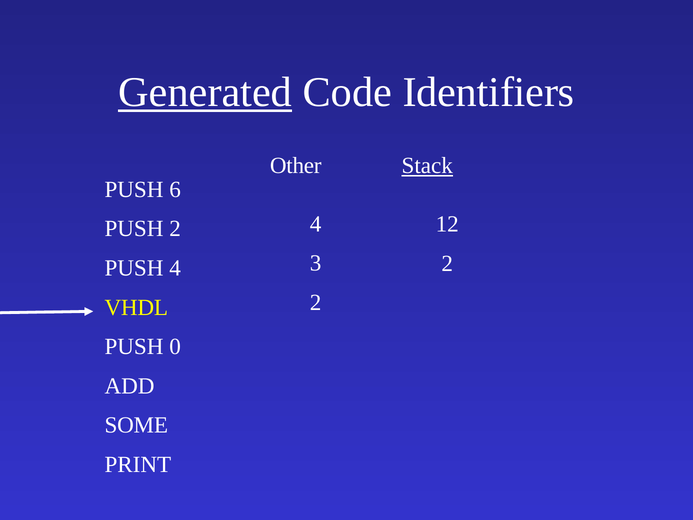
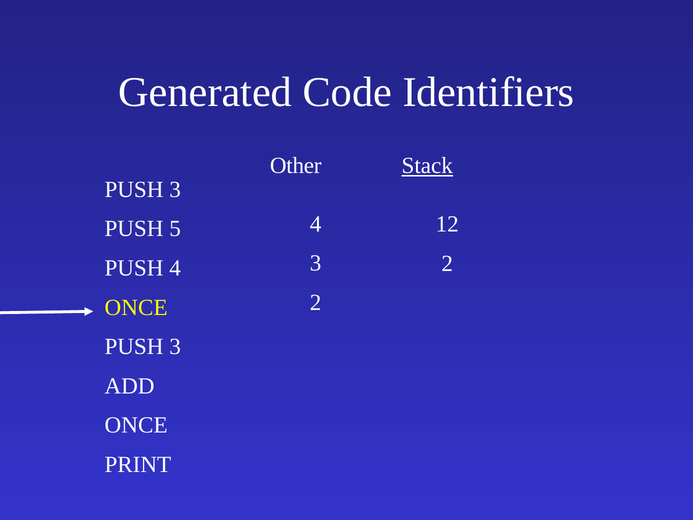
Generated underline: present -> none (205, 92)
6: 6 -> 3 (175, 189)
PUSH 2: 2 -> 5 (175, 229)
VHDL: VHDL -> ONCE (136, 307)
0: 0 -> 3 (175, 347)
SOME: SOME -> ONCE (136, 425)
